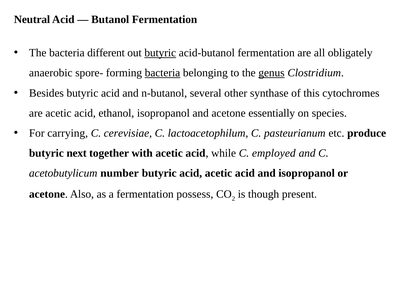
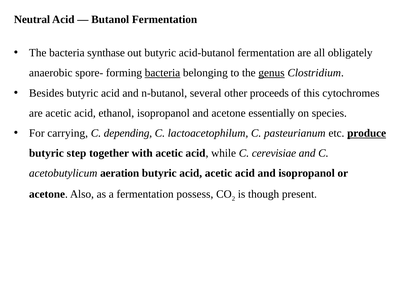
different: different -> synthase (106, 53)
butyric underline: present -> none (160, 53)
synthase: synthase -> proceeds (269, 93)
cerevisiae: cerevisiae -> depending (128, 133)
produce underline: none -> present (367, 133)
next: next -> step (76, 154)
employed: employed -> cerevisiae (274, 154)
number: number -> aeration (120, 174)
